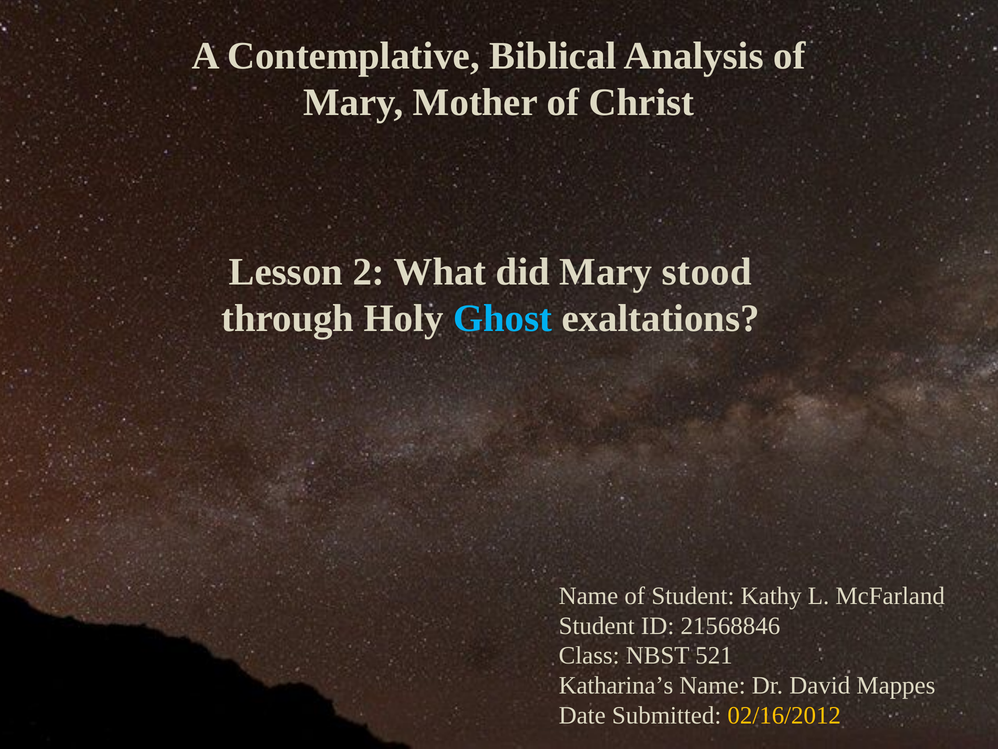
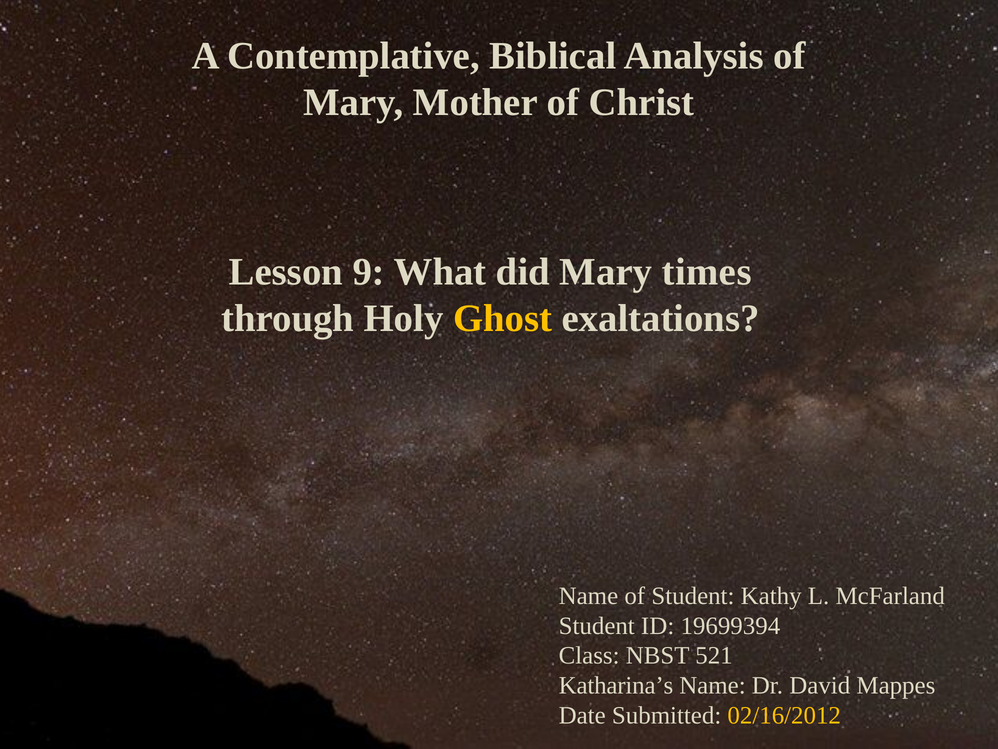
2: 2 -> 9 (369, 272)
stood: stood -> times (707, 272)
Ghost colour: light blue -> yellow (503, 318)
21568846: 21568846 -> 19699394 (730, 625)
